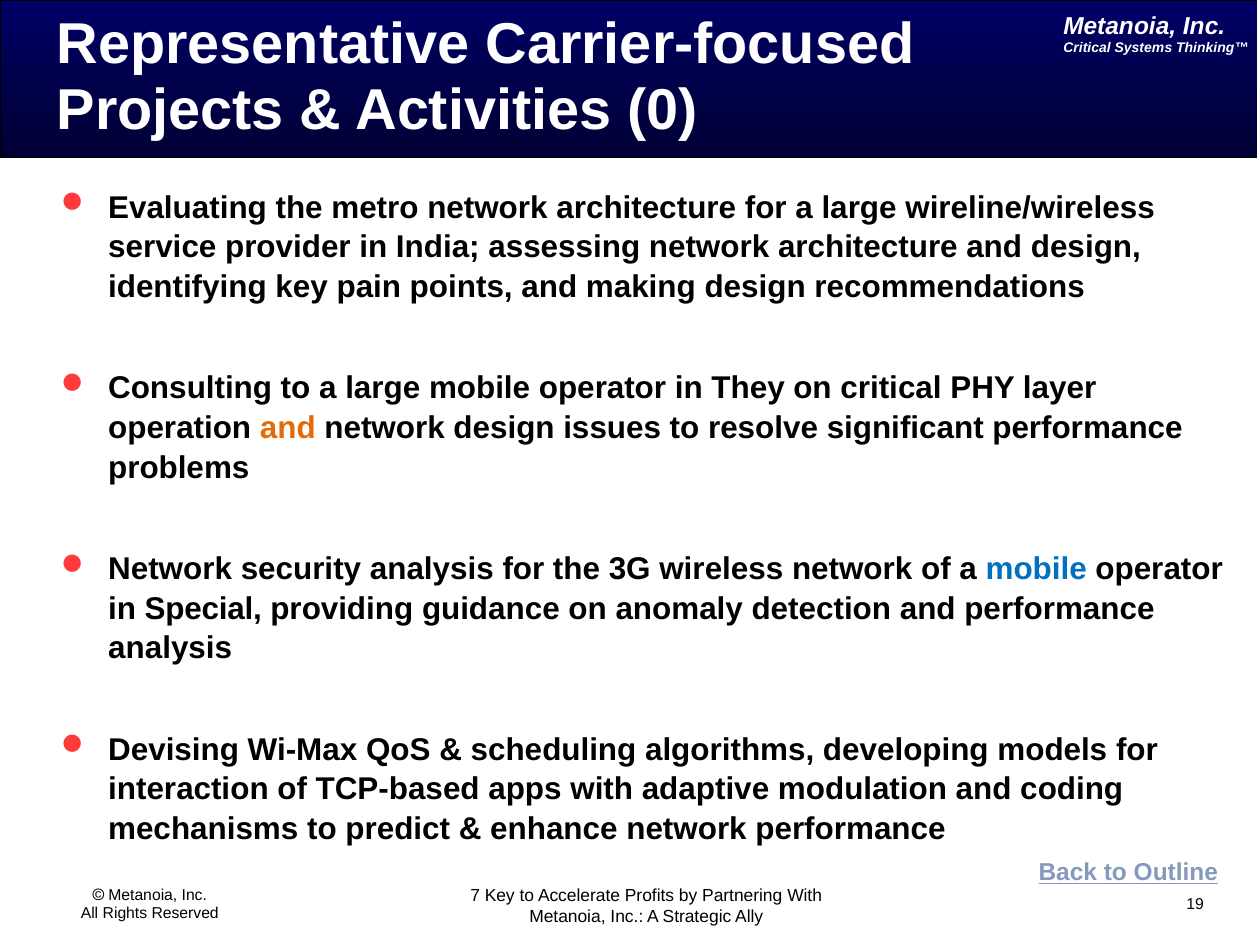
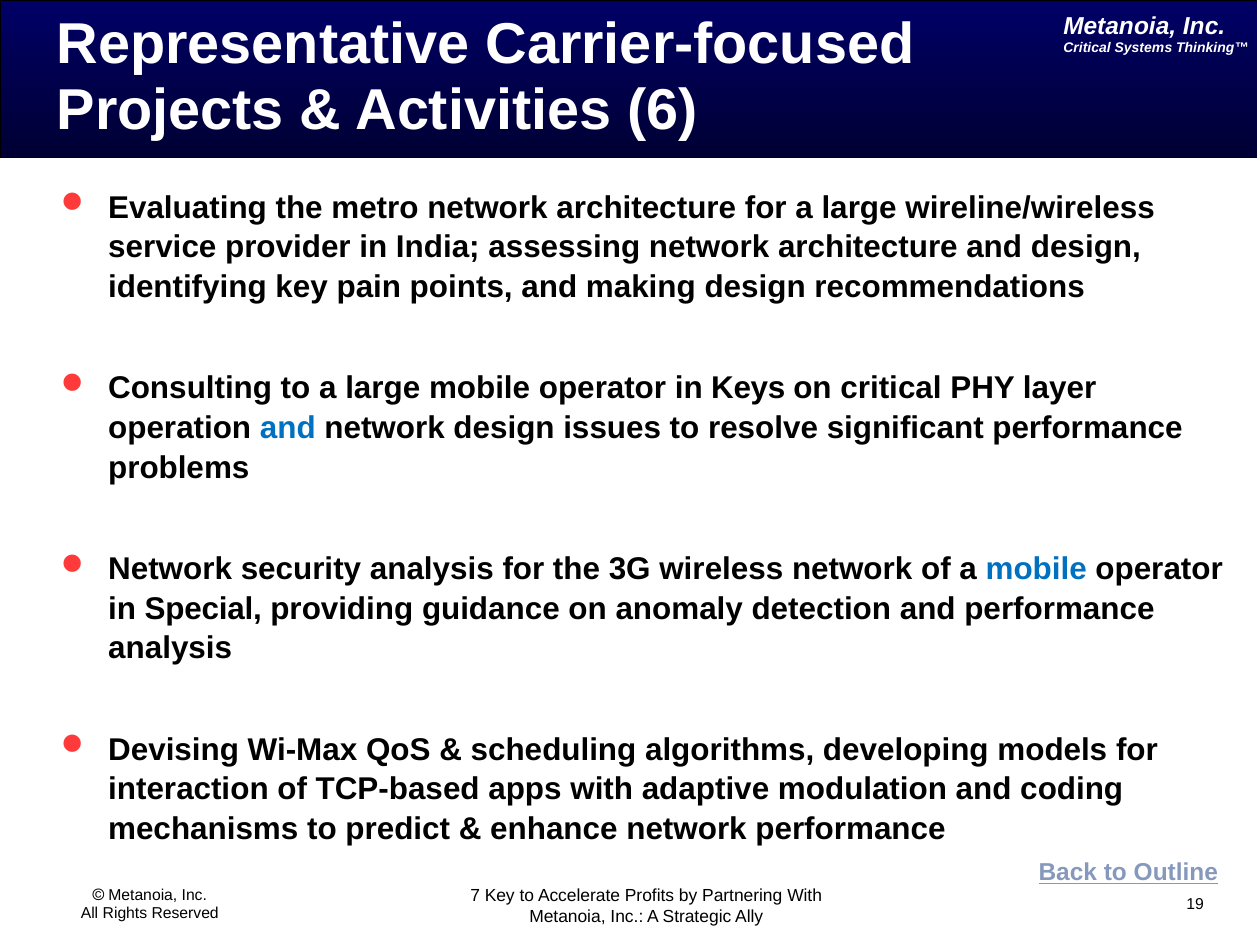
0: 0 -> 6 (662, 110)
They: They -> Keys (748, 388)
and colour: orange -> blue (288, 428)
